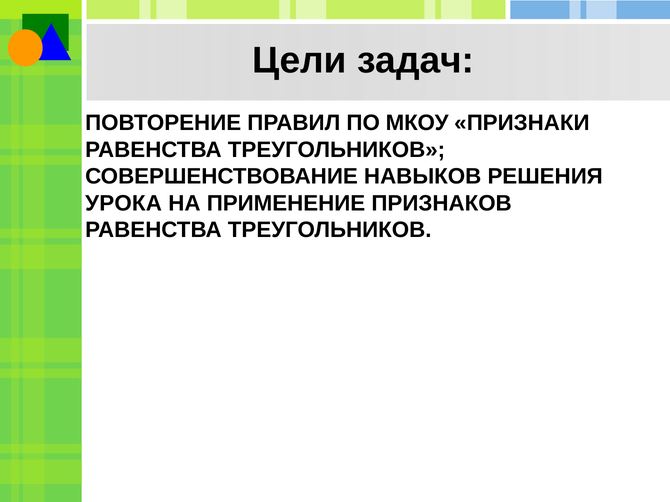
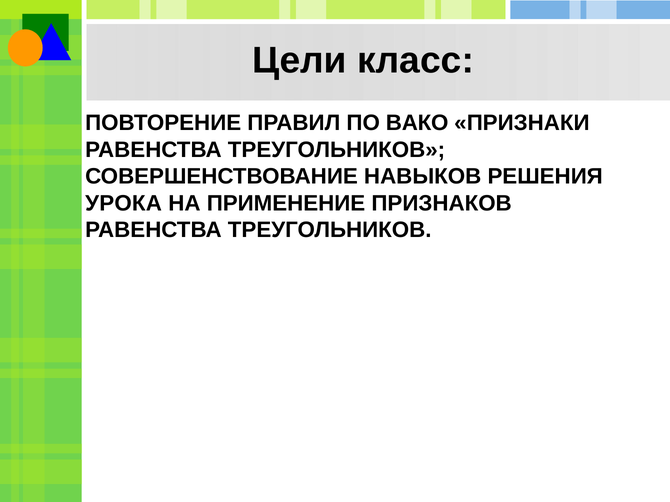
задач: задач -> класс (416, 61)
МКОУ: МКОУ -> ВАКО (417, 123)
